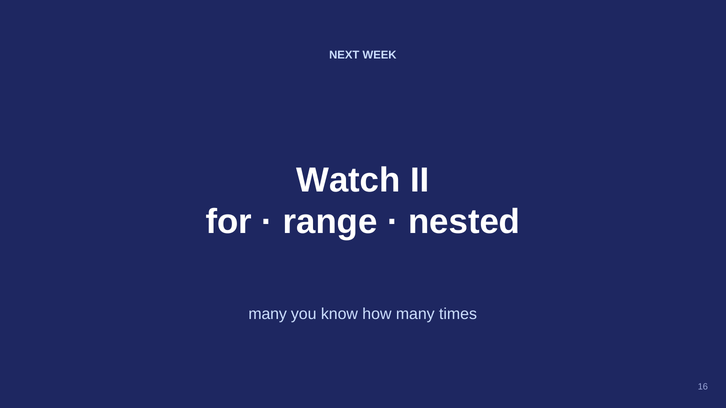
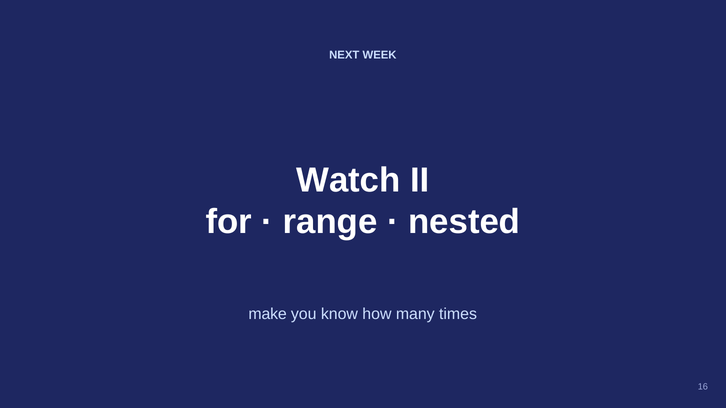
many: many -> make (268, 314)
